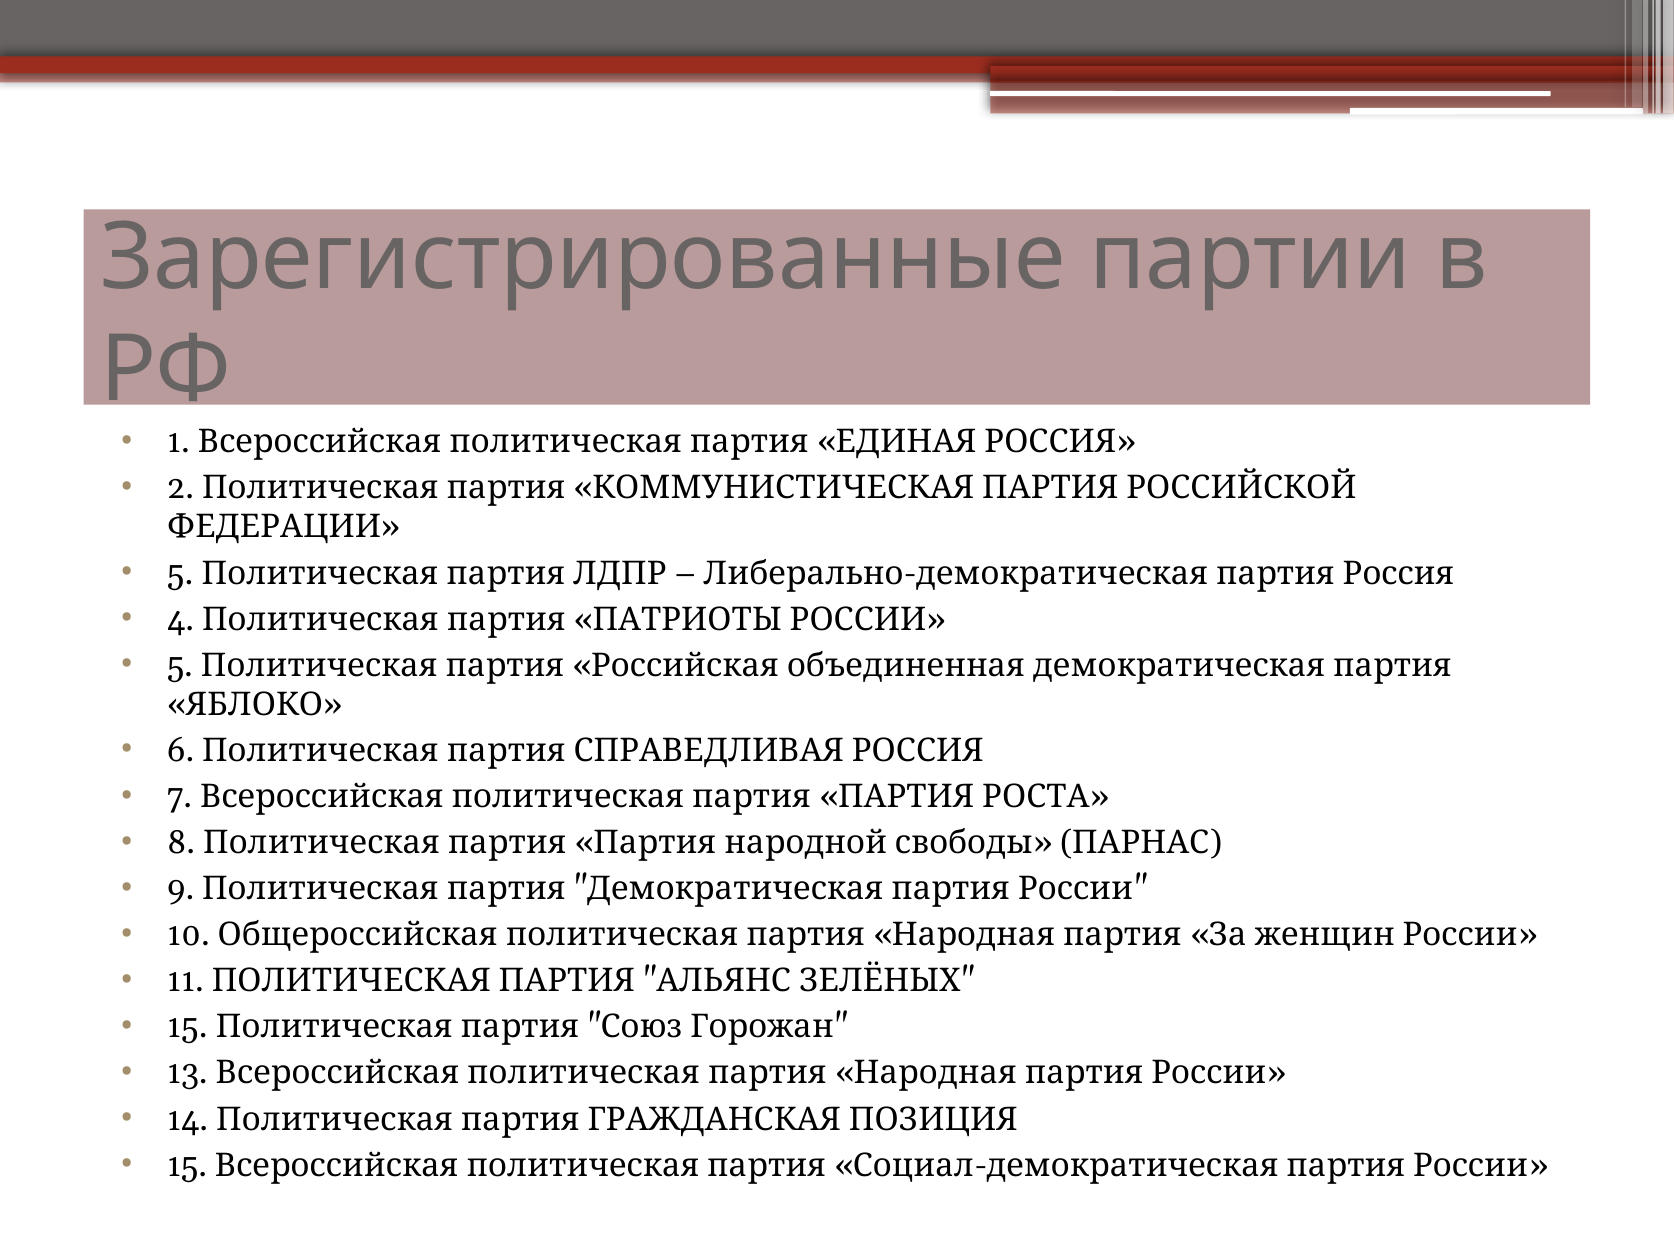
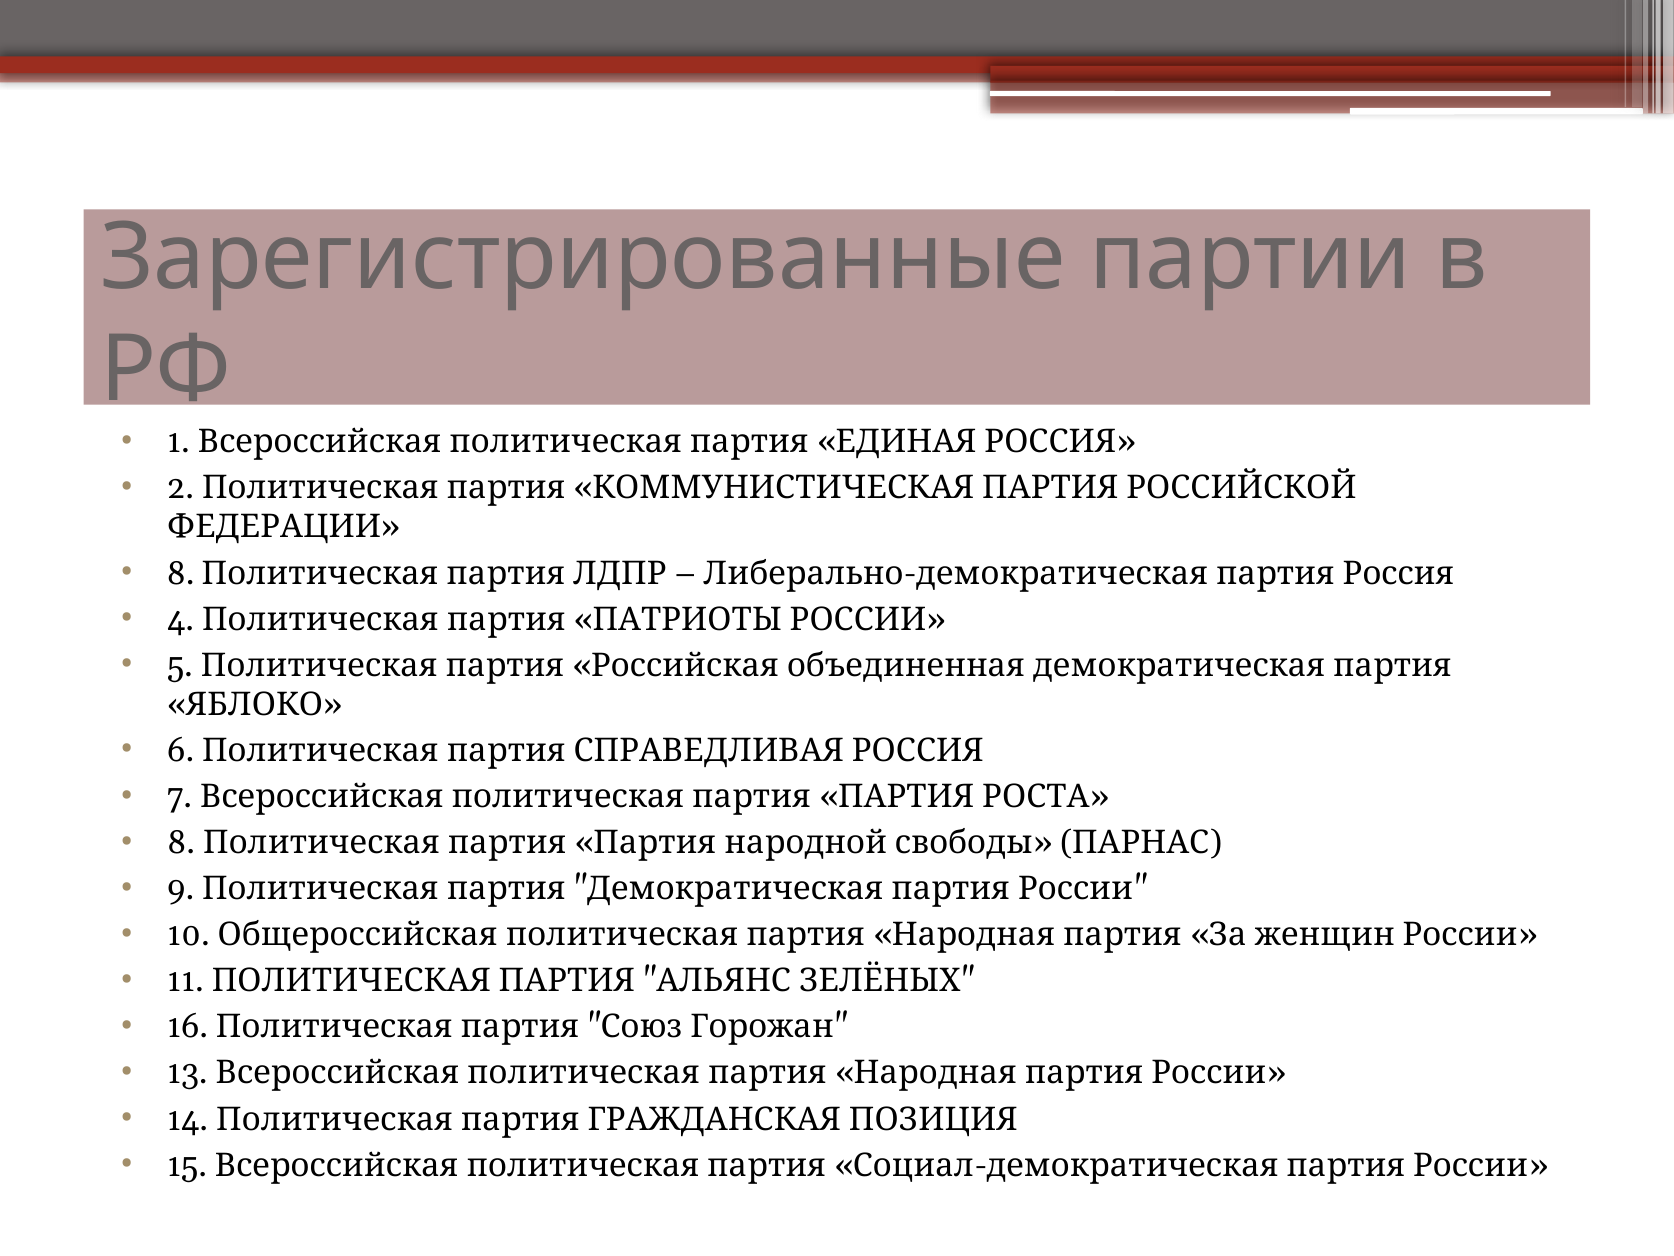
5: 5 -> 8 (181, 573)
15: 15 -> 16 (188, 1027)
